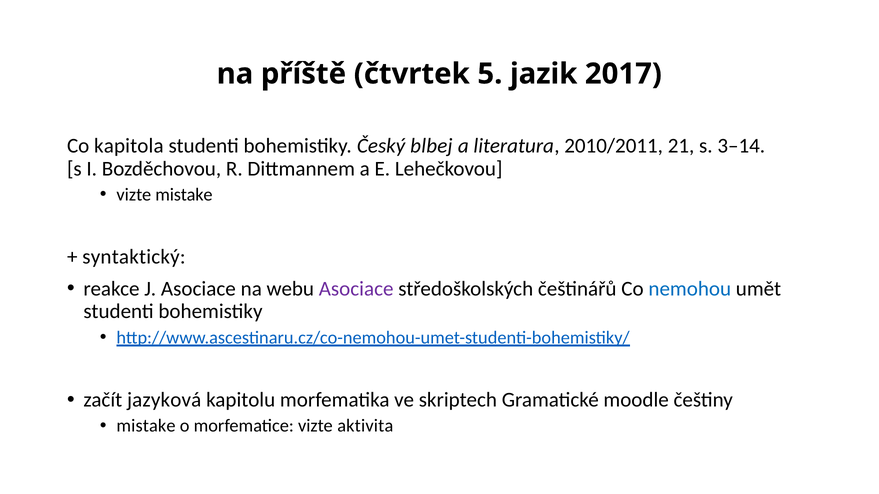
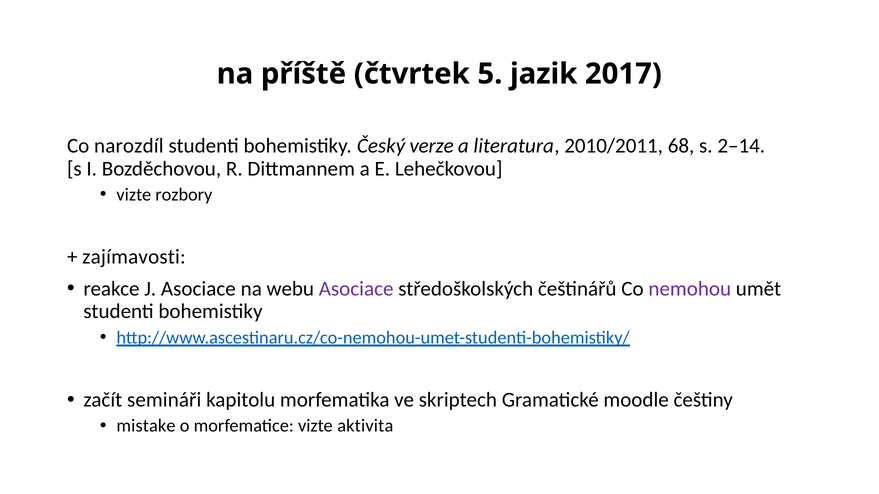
kapitola: kapitola -> narozdíl (129, 146)
blbej: blbej -> verze (432, 146)
21: 21 -> 68 (681, 146)
3–14: 3–14 -> 2–14 (741, 146)
vizte mistake: mistake -> rozbory (184, 195)
syntaktický: syntaktický -> zajímavosti (134, 257)
nemohou colour: blue -> purple (690, 289)
jazyková: jazyková -> semináři (164, 400)
